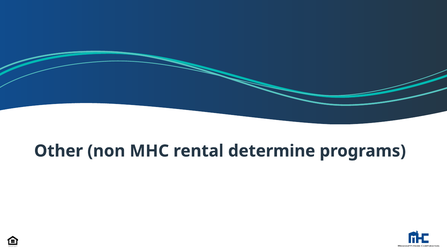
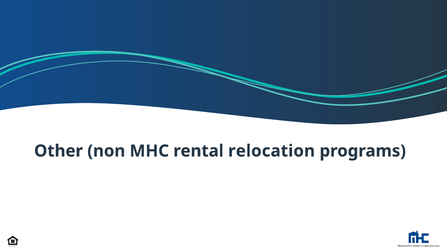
determine: determine -> relocation (272, 151)
